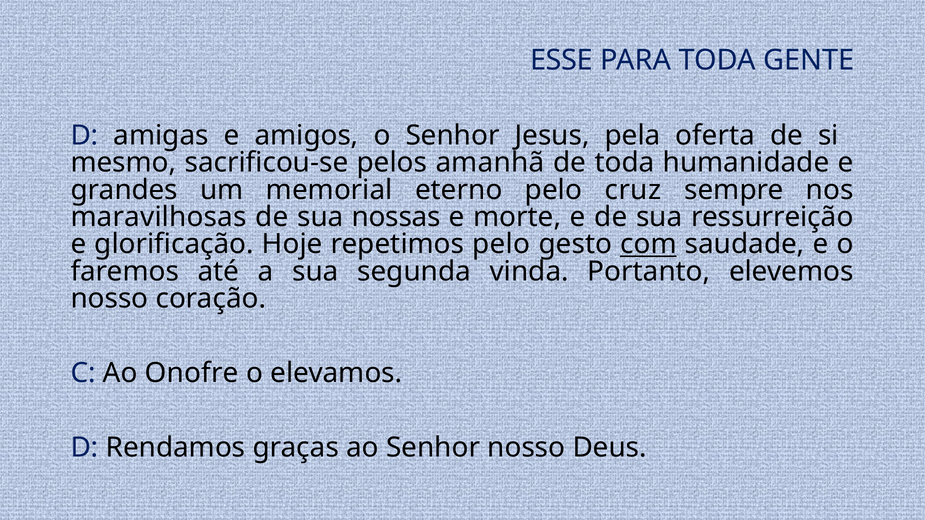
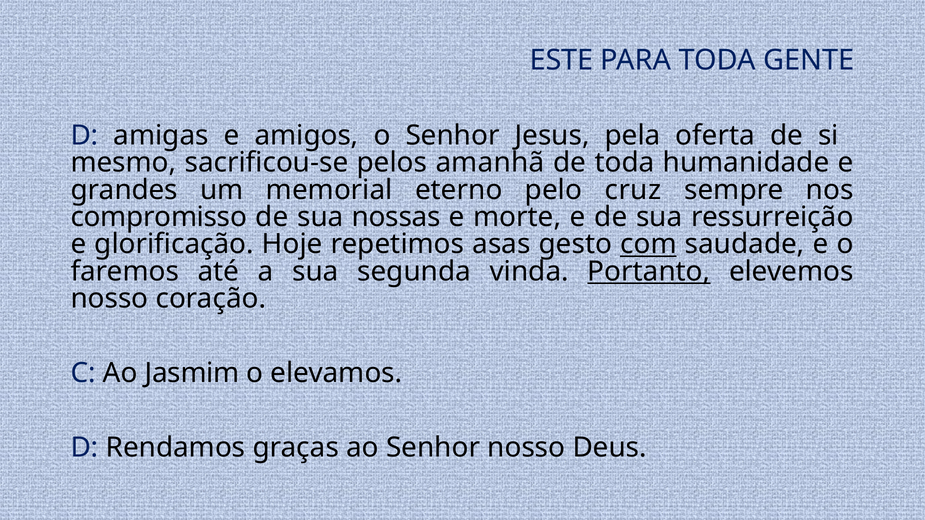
ESSE: ESSE -> ESTE (562, 60)
maravilhosas: maravilhosas -> compromisso (159, 217)
repetimos pelo: pelo -> asas (501, 244)
Portanto underline: none -> present (649, 272)
Onofre: Onofre -> Jasmim (192, 373)
